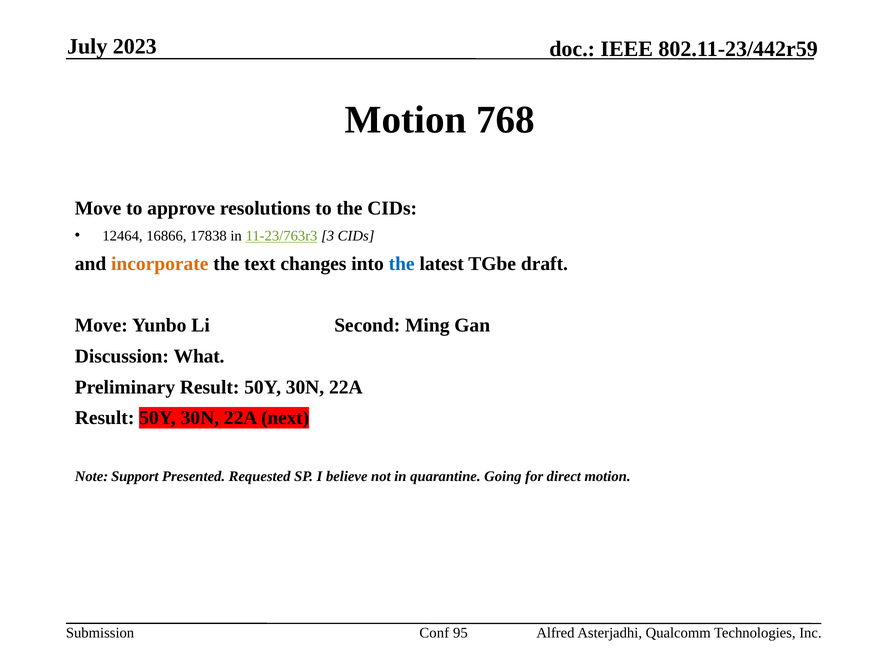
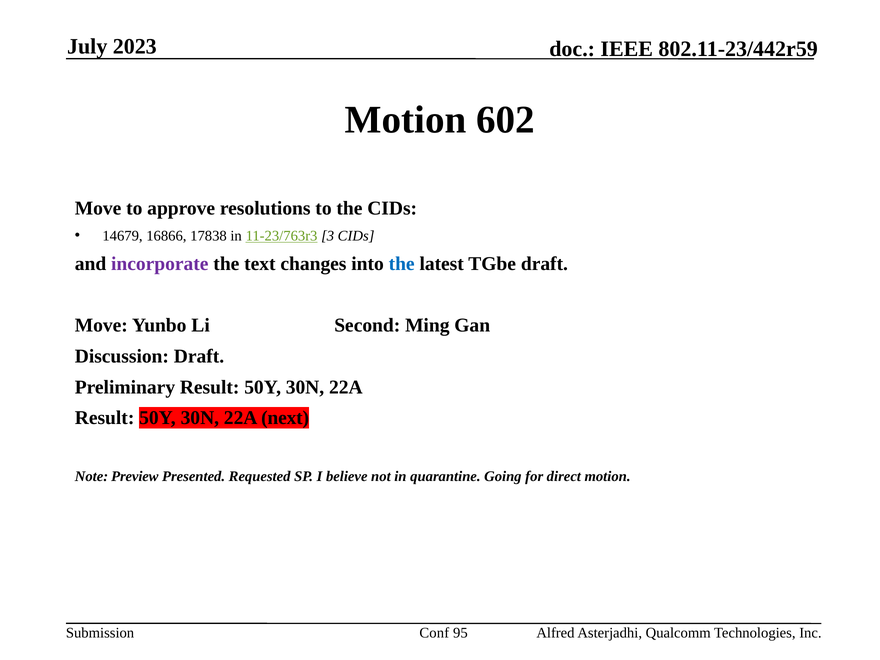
768: 768 -> 602 (506, 120)
12464: 12464 -> 14679 (123, 236)
incorporate colour: orange -> purple (160, 264)
Discussion What: What -> Draft (199, 356)
Support: Support -> Preview (135, 476)
